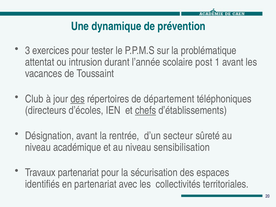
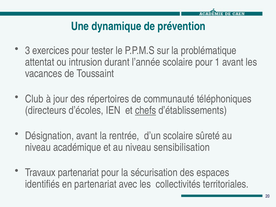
scolaire post: post -> pour (204, 62)
des underline: present -> none (78, 99)
département: département -> communauté (169, 99)
d’un secteur: secteur -> scolaire (178, 136)
